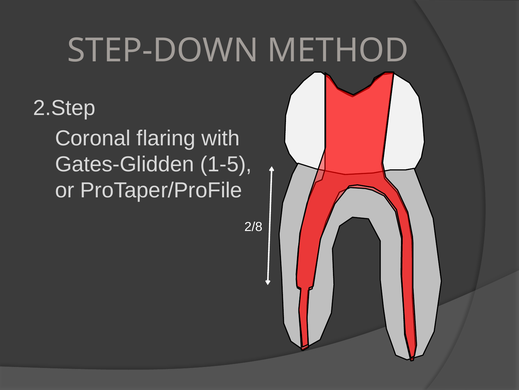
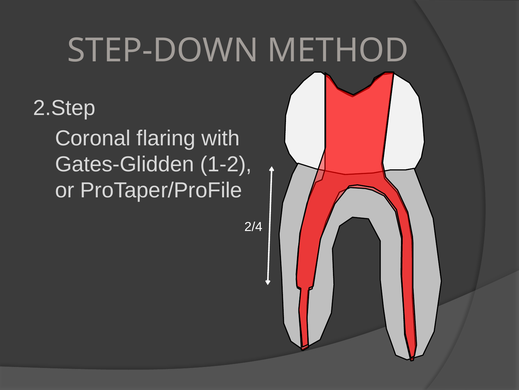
1-5: 1-5 -> 1-2 (226, 164)
2/8: 2/8 -> 2/4 (253, 226)
